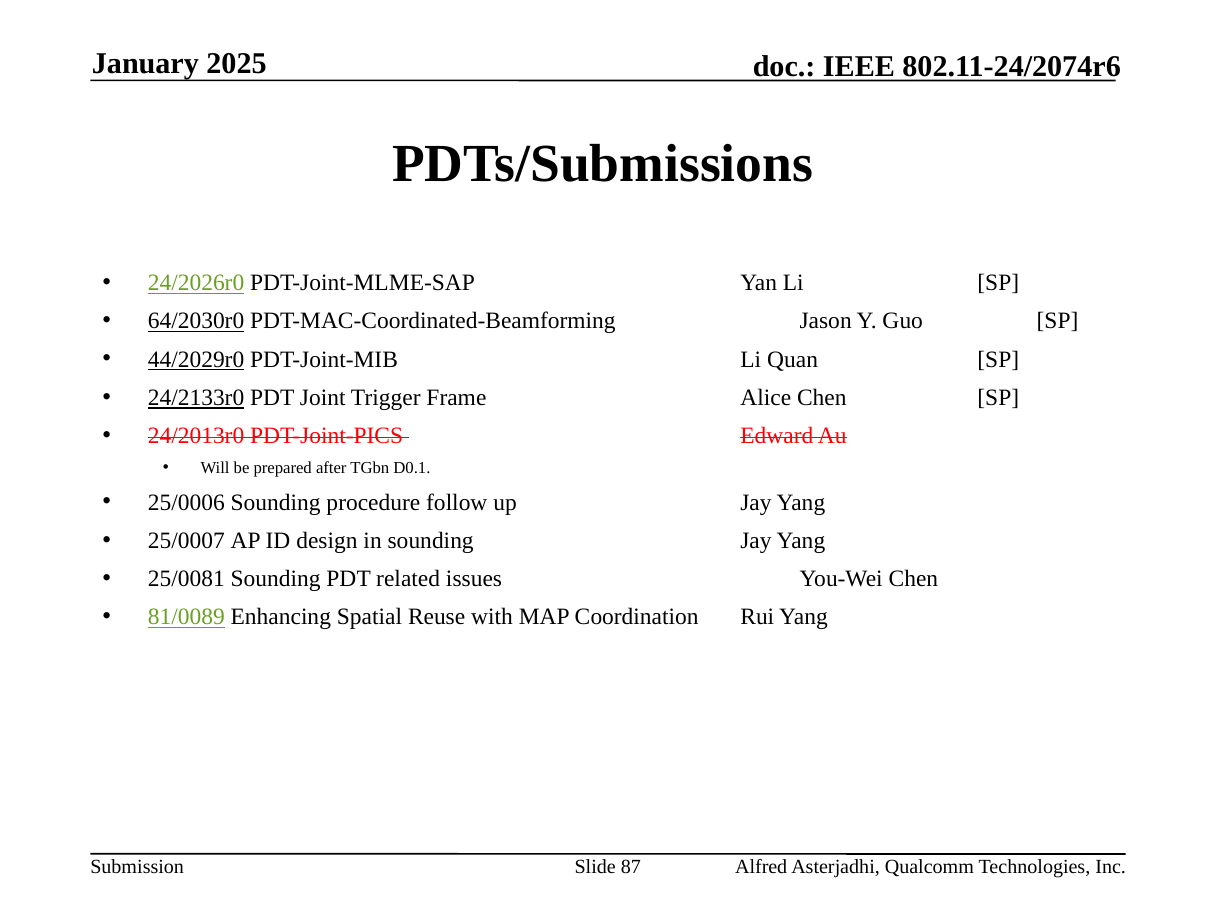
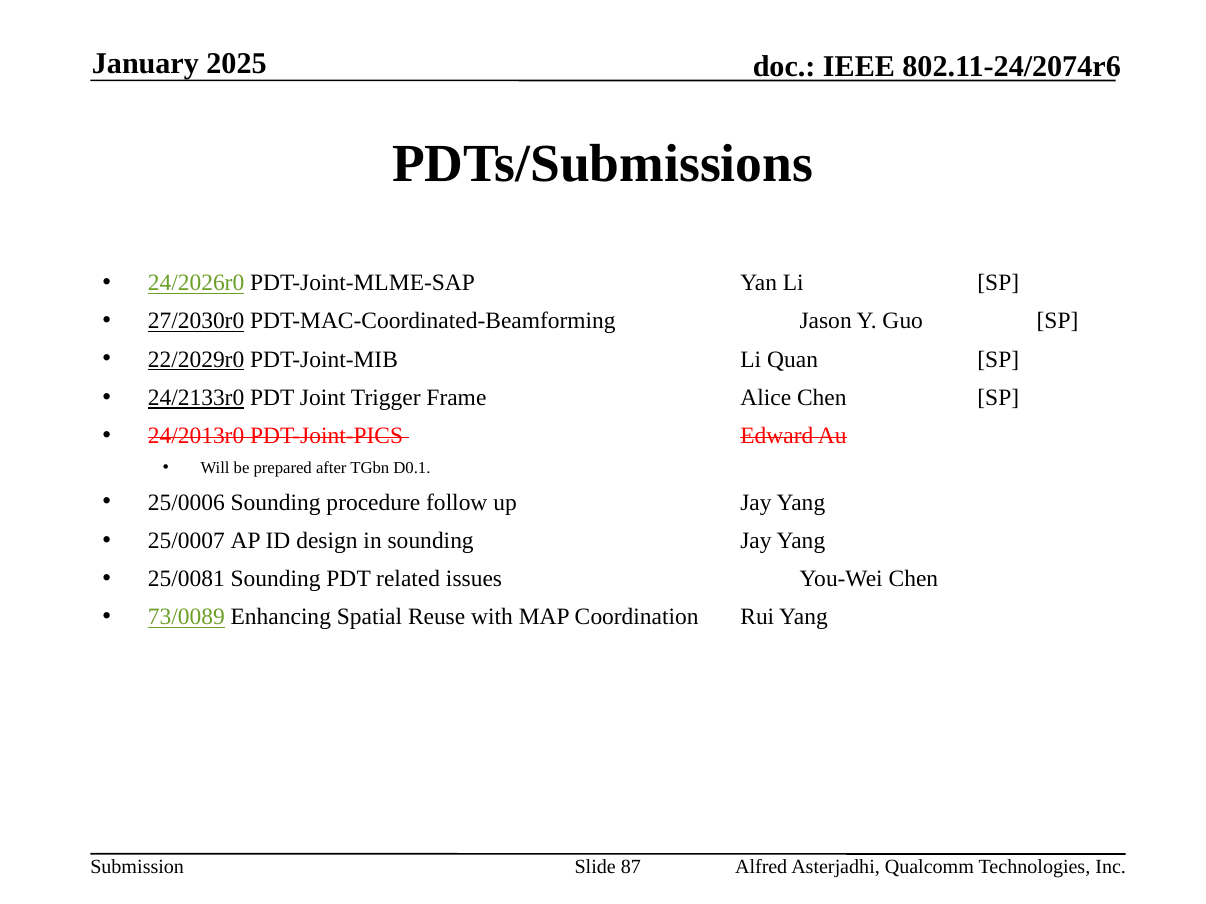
64/2030r0: 64/2030r0 -> 27/2030r0 (196, 321)
44/2029r0: 44/2029r0 -> 22/2029r0 (196, 360)
81/0089: 81/0089 -> 73/0089 (186, 617)
